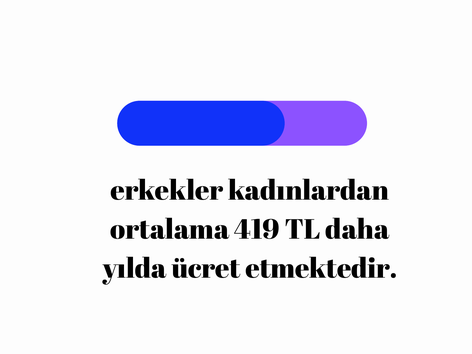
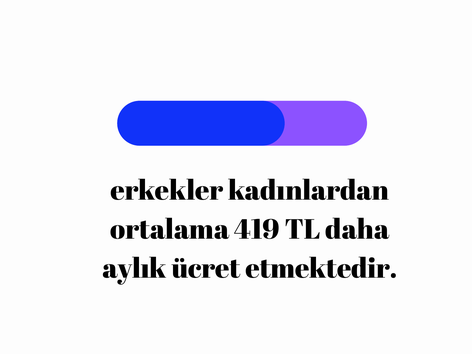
yılda: yılda -> aylık (135, 269)
